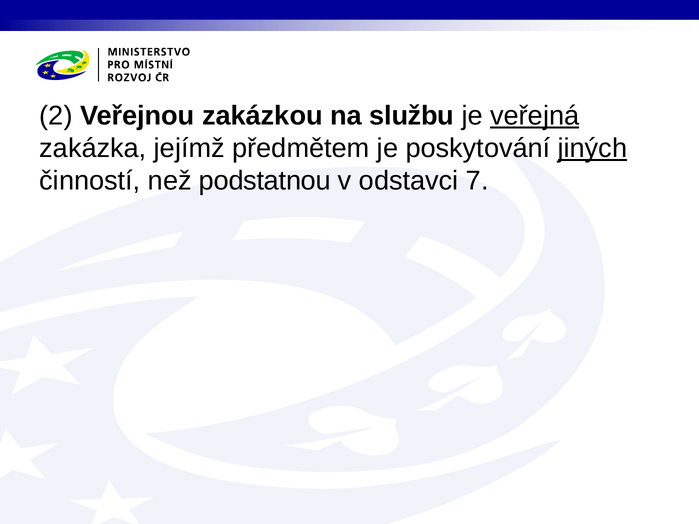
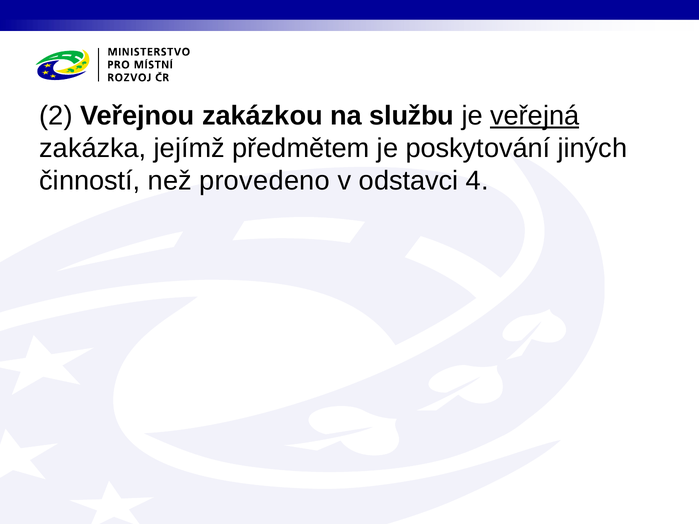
jiných underline: present -> none (592, 148)
podstatnou: podstatnou -> provedeno (265, 181)
7: 7 -> 4 (477, 181)
